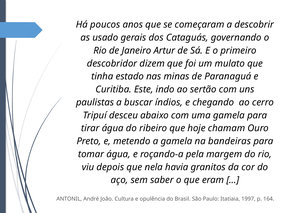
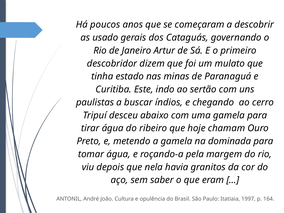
bandeiras: bandeiras -> dominada (230, 141)
